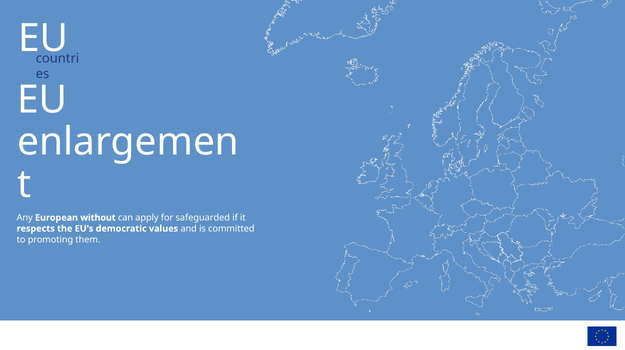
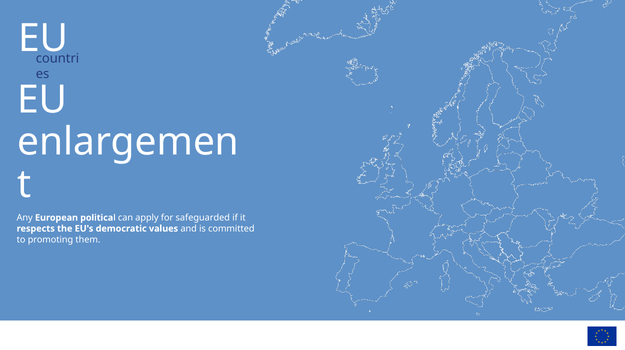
without: without -> political (98, 217)
